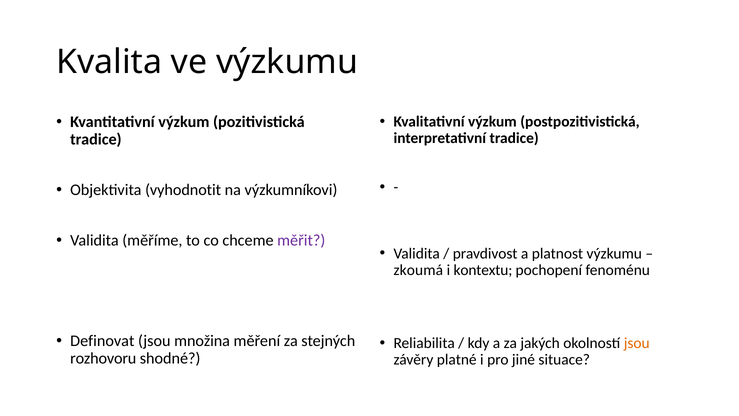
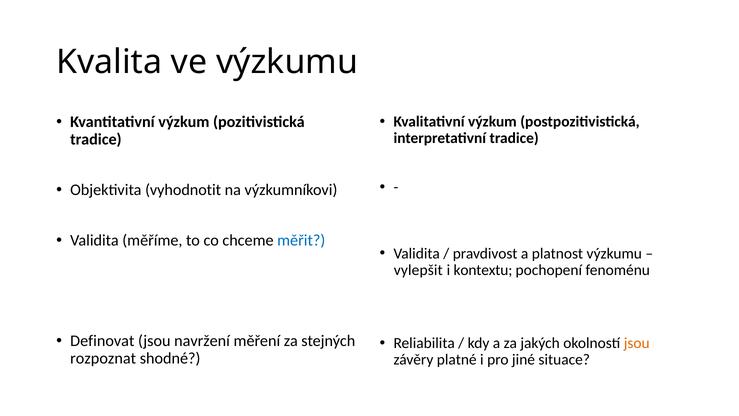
měřit colour: purple -> blue (301, 240)
zkoumá: zkoumá -> vylepšit (418, 270)
množina: množina -> navržení (202, 341)
rozhovoru: rozhovoru -> rozpoznat (103, 358)
